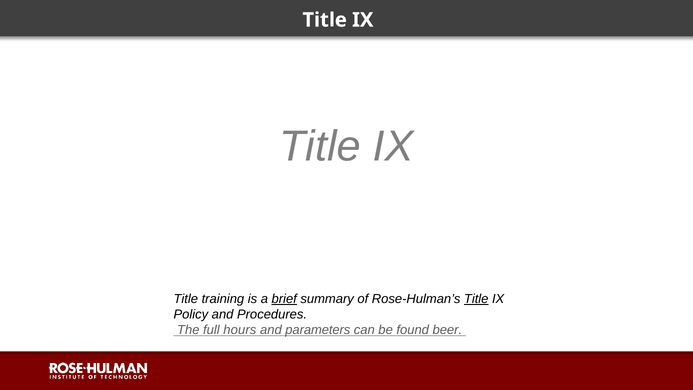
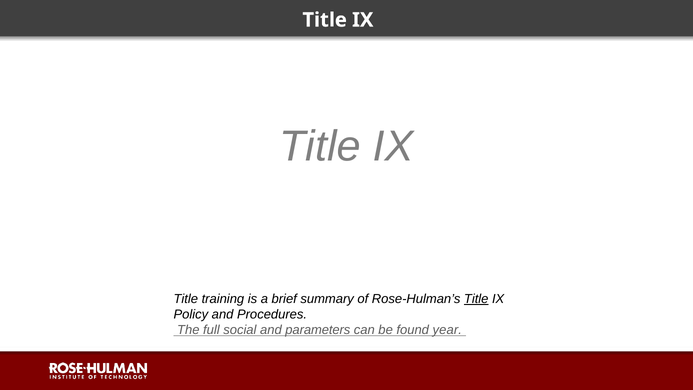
brief underline: present -> none (284, 299)
hours: hours -> social (240, 330)
beer: beer -> year (447, 330)
